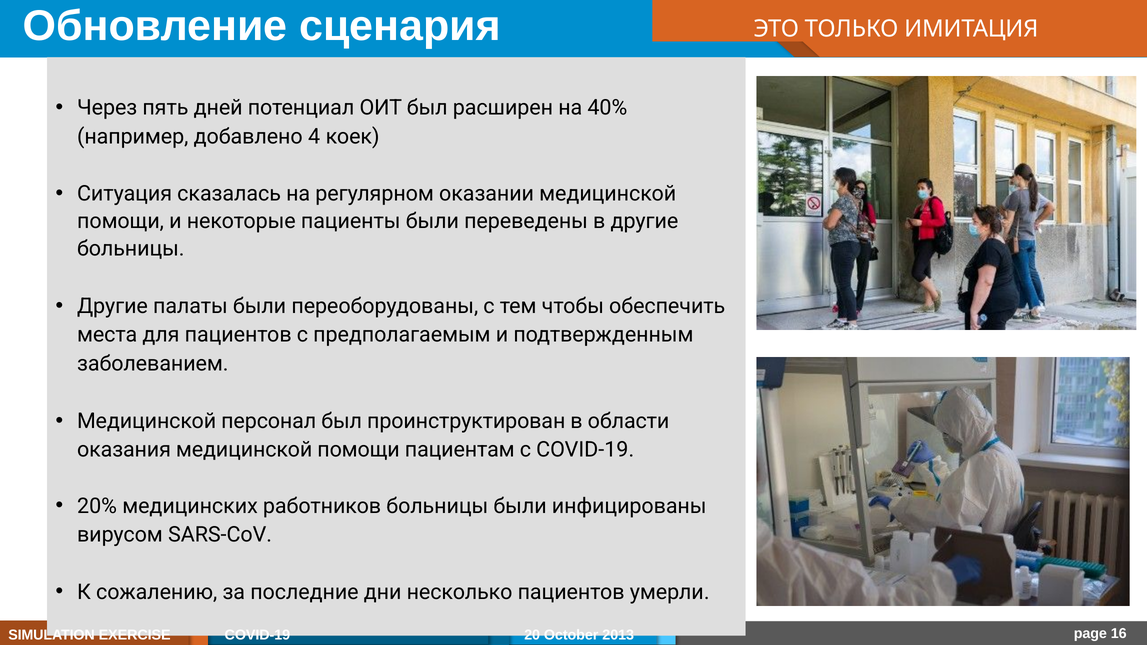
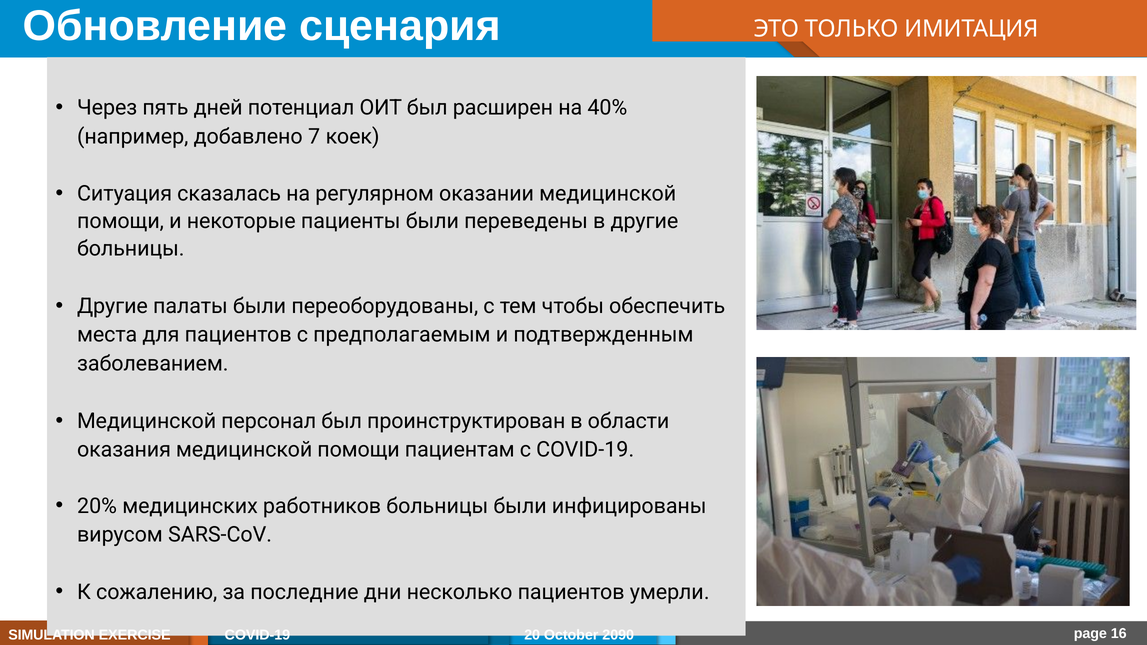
4: 4 -> 7 (314, 137)
2013: 2013 -> 2090 (618, 635)
